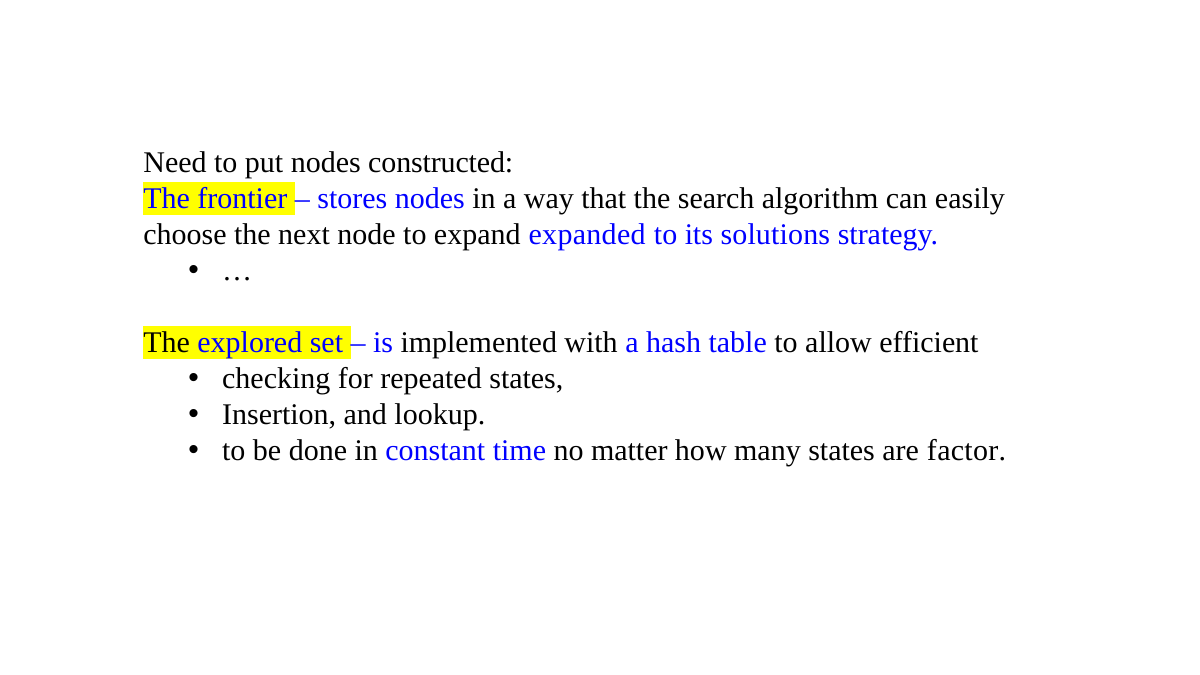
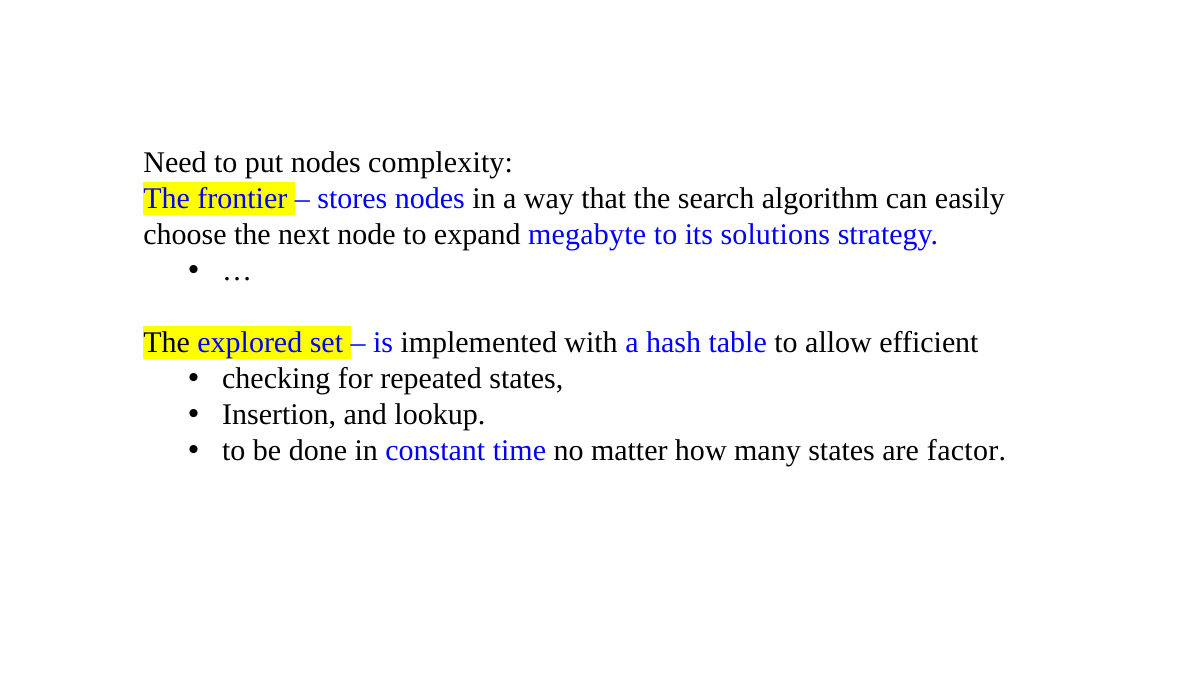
constructed: constructed -> complexity (441, 163)
expanded: expanded -> megabyte (587, 235)
